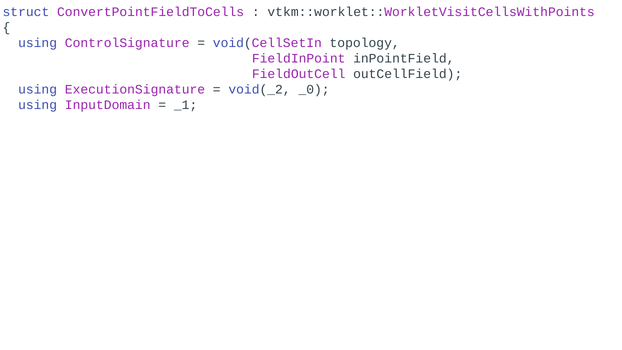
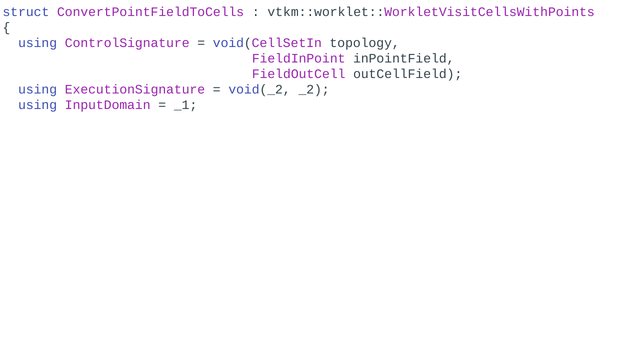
_0: _0 -> _2 (314, 90)
